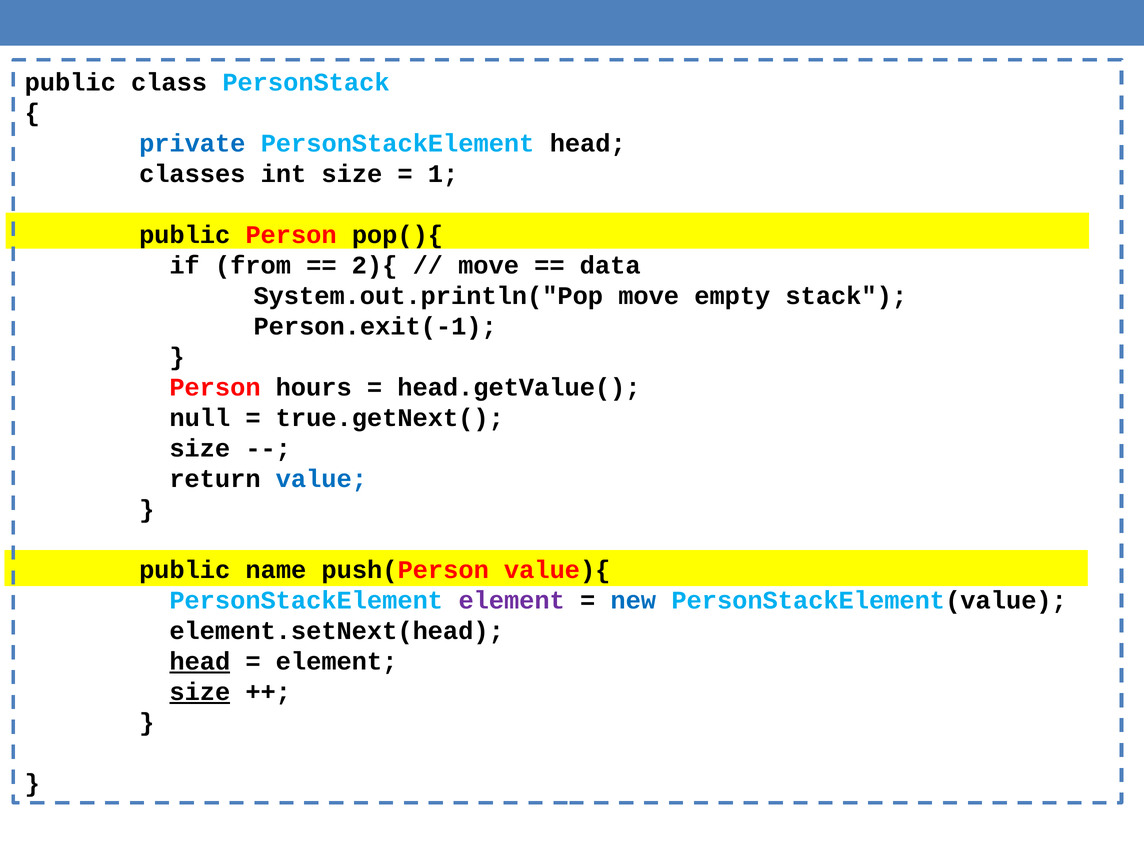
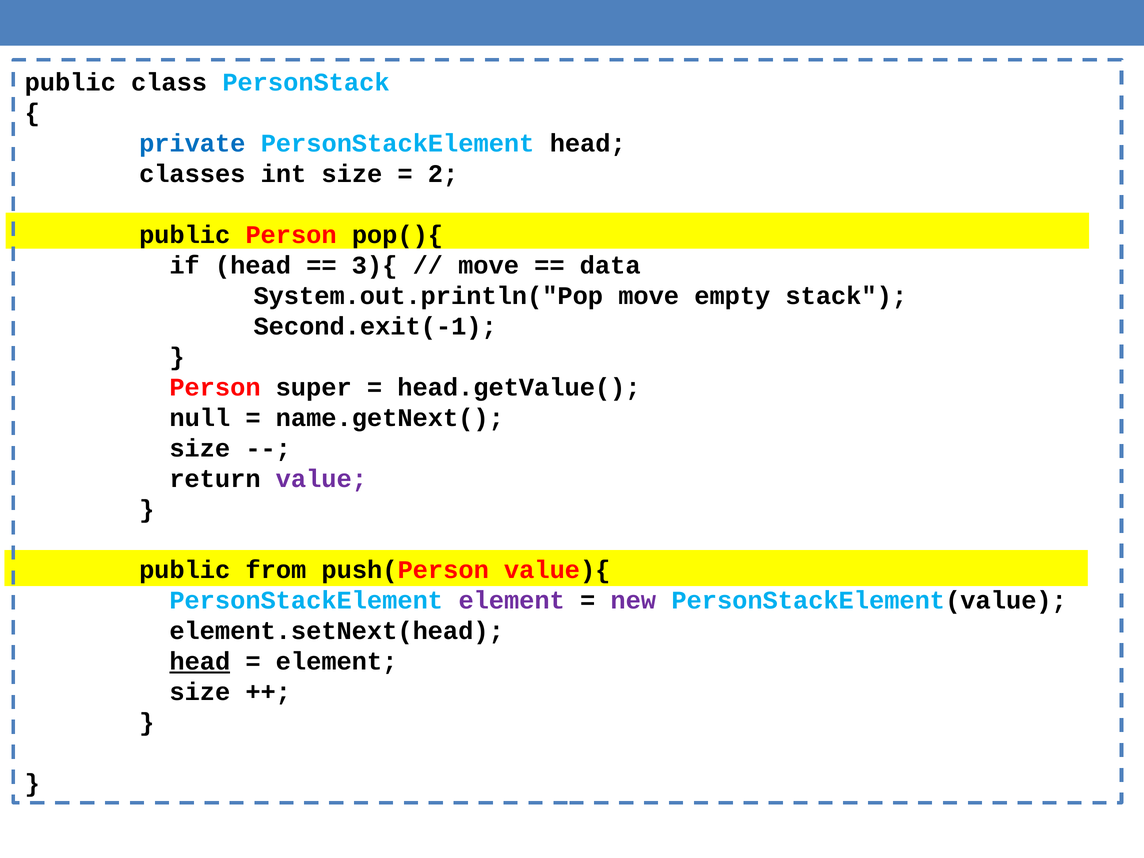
1: 1 -> 2 (443, 174)
if from: from -> head (253, 265)
2){: 2){ -> 3){ (375, 265)
Person.exit(-1: Person.exit(-1 -> Second.exit(-1 (375, 326)
hours: hours -> super (314, 387)
true.getNext(: true.getNext( -> name.getNext( (390, 418)
value colour: blue -> purple (321, 479)
name: name -> from (276, 570)
new colour: blue -> purple (633, 601)
size underline: present -> none (200, 692)
